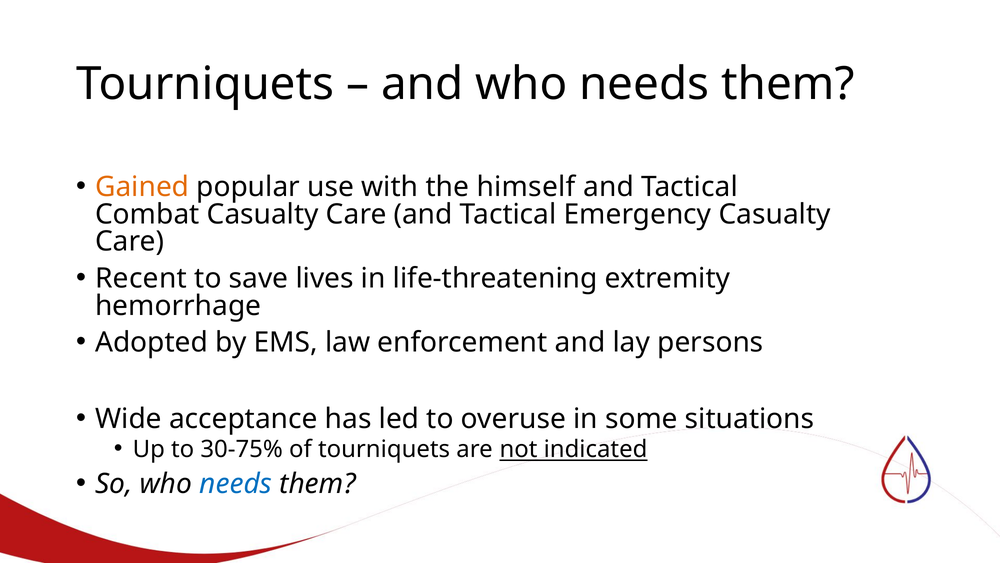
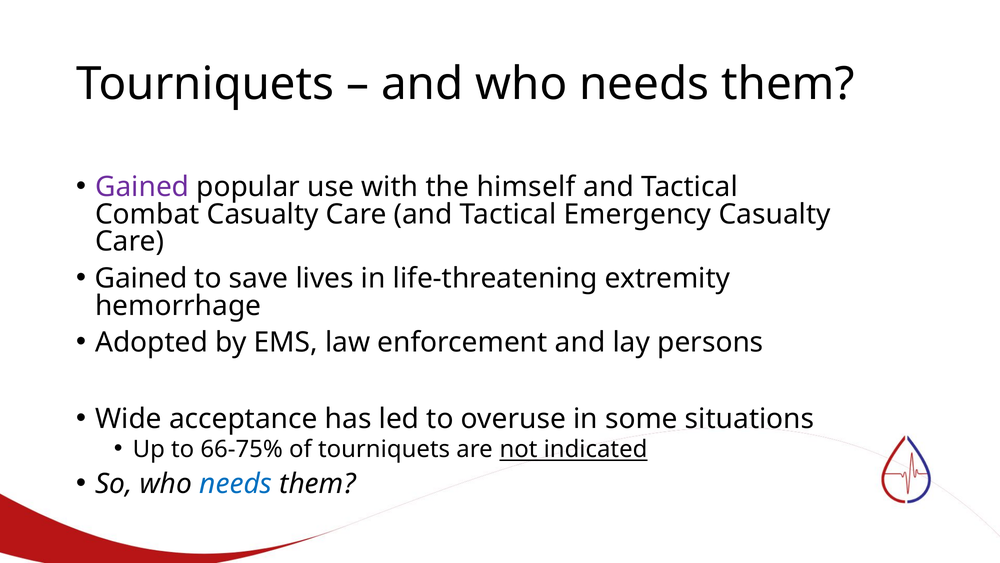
Gained colour: orange -> purple (142, 187)
Recent: Recent -> Gained (141, 278)
30-75%: 30-75% -> 66-75% (242, 449)
